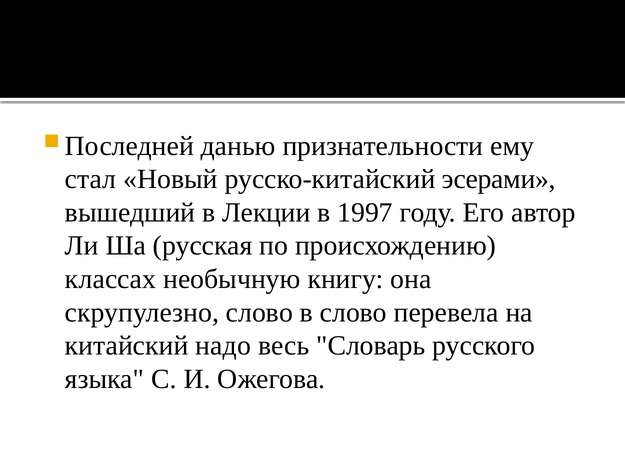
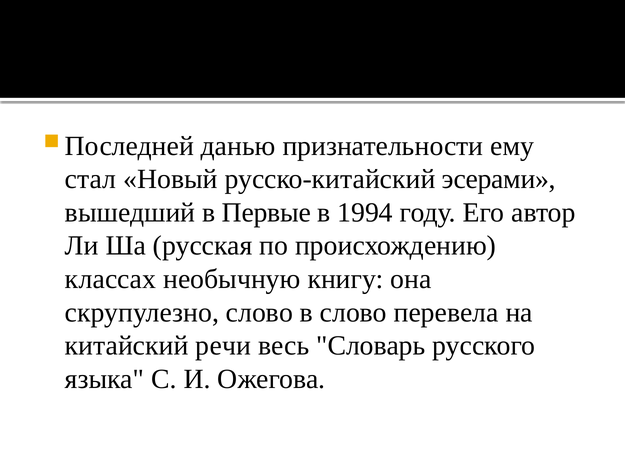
Лекции: Лекции -> Первые (266, 213)
1997: 1997 -> 1994 (365, 213)
надо: надо -> речи (223, 346)
